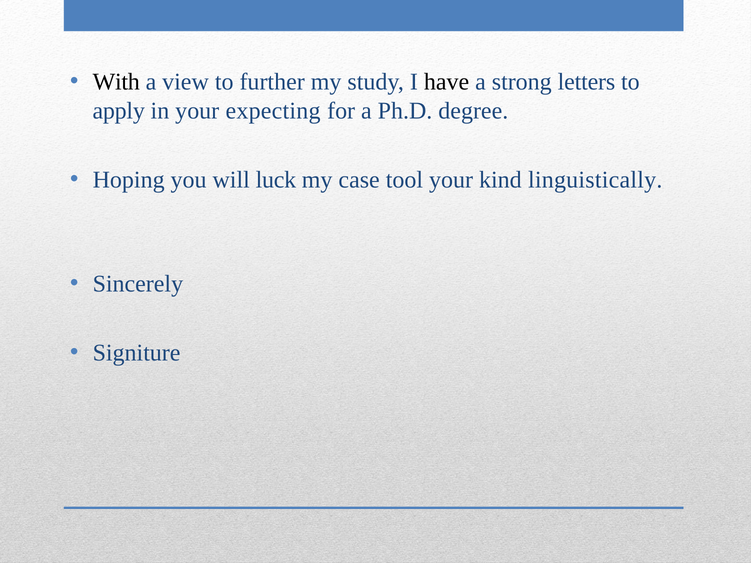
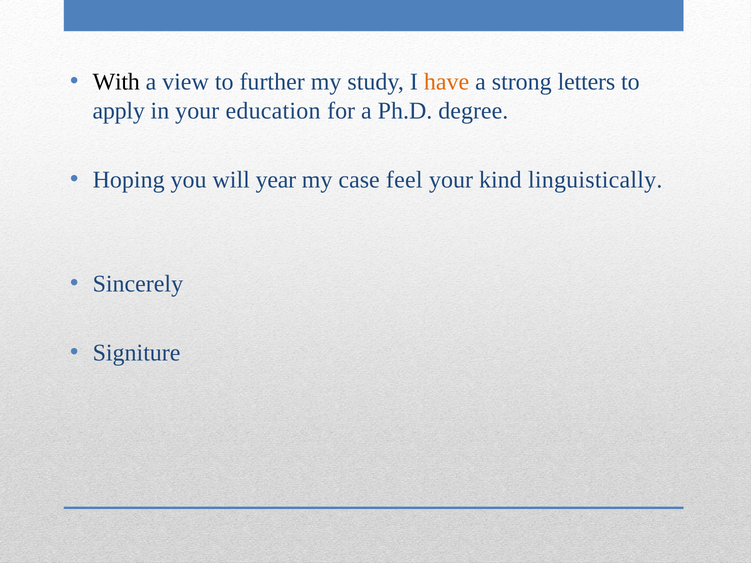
have colour: black -> orange (447, 82)
expecting: expecting -> education (273, 111)
luck: luck -> year (276, 180)
tool: tool -> feel (404, 180)
